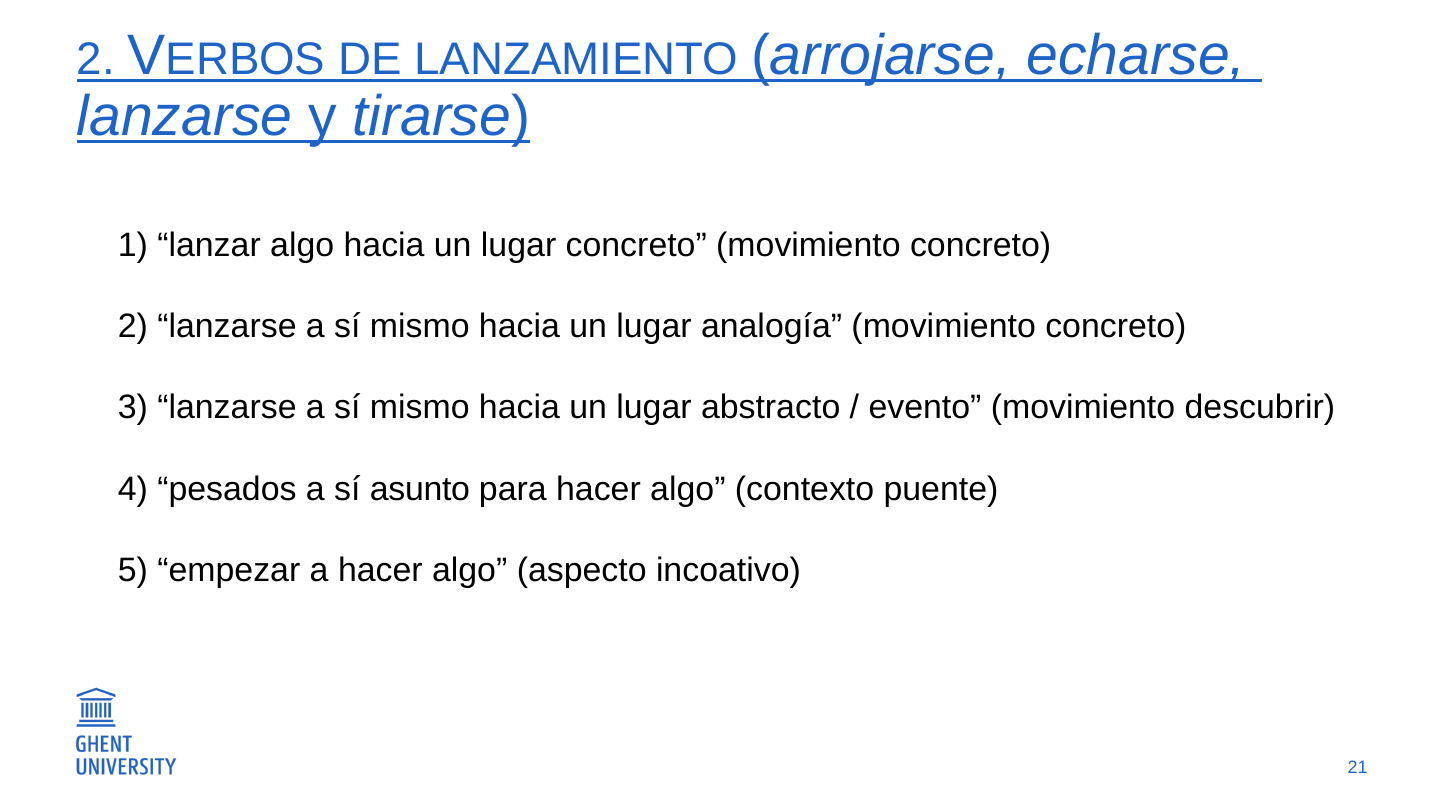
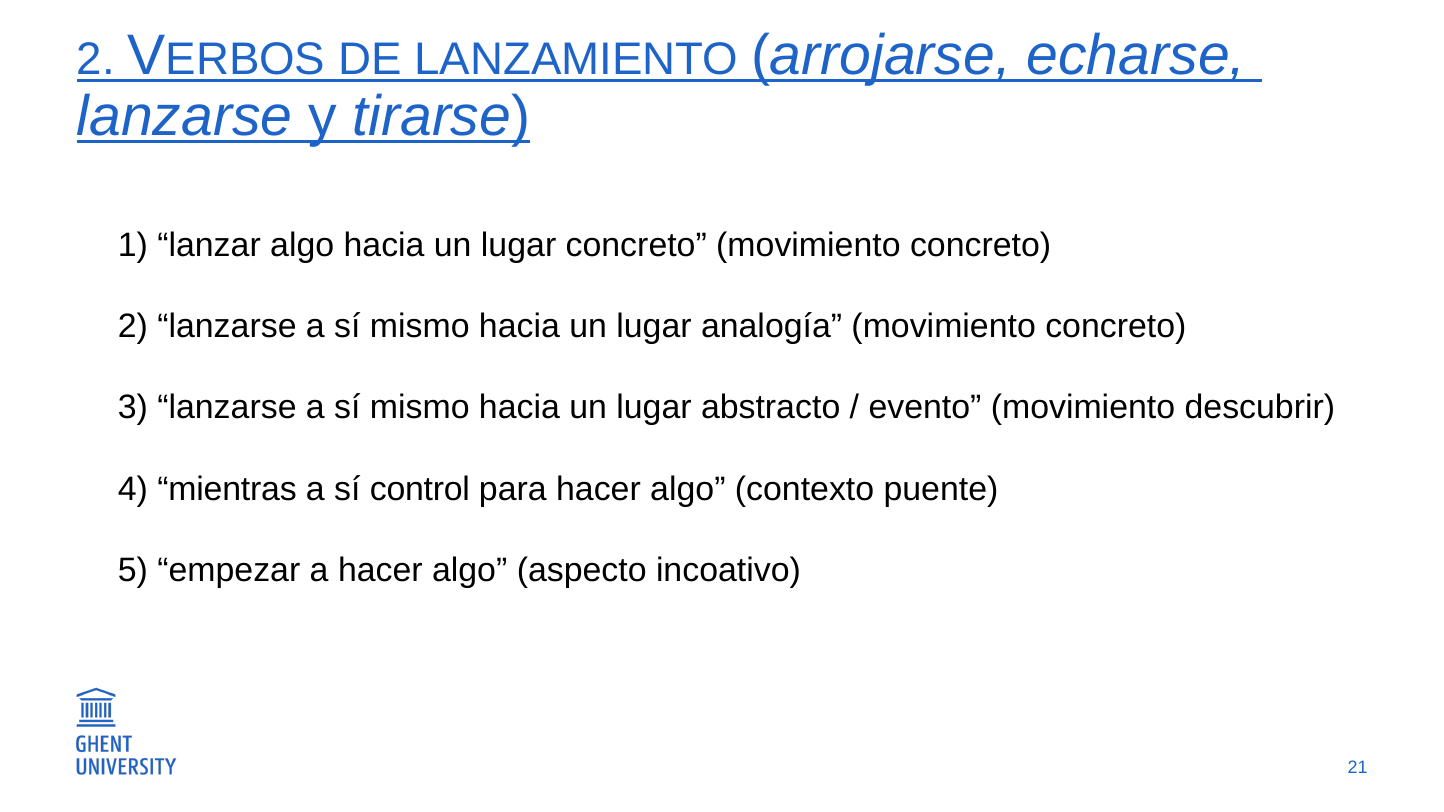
pesados: pesados -> mientras (227, 489)
asunto: asunto -> control (420, 489)
